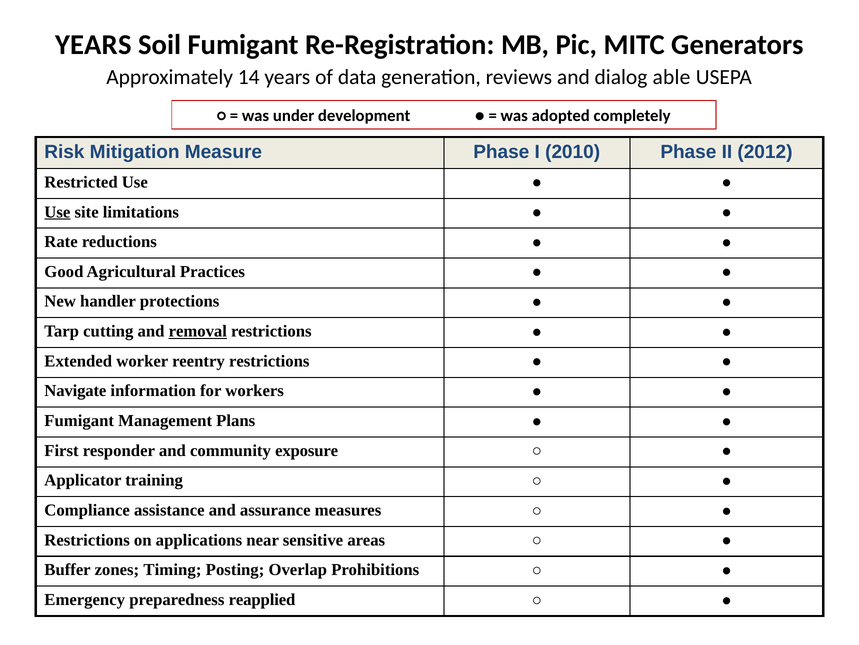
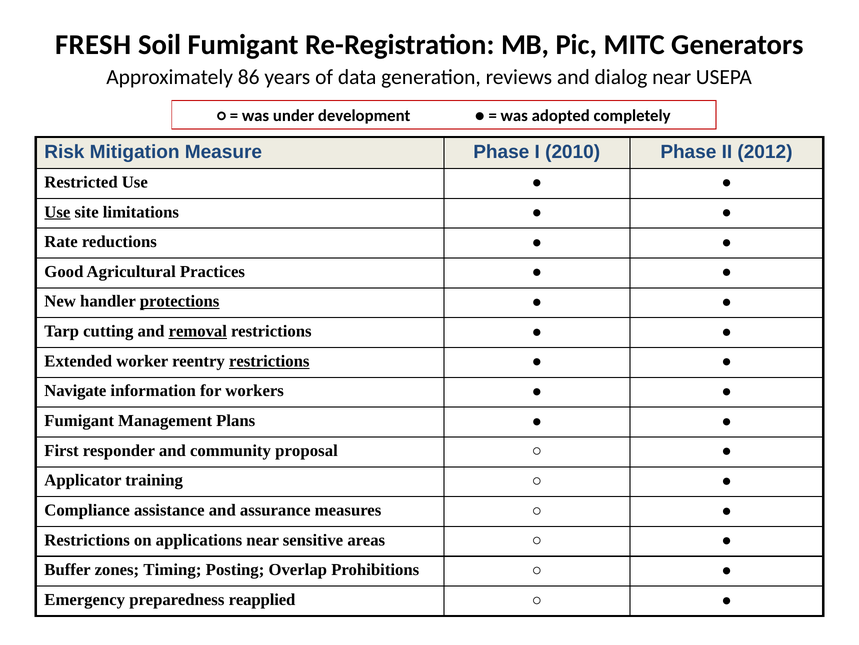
YEARS: YEARS -> FRESH (93, 45)
14: 14 -> 86 (249, 77)
dialog able: able -> near (672, 77)
protections underline: none -> present (180, 301)
restrictions underline: none -> present (269, 361)
exposure: exposure -> proposal (306, 450)
